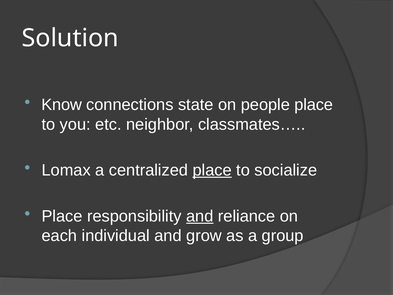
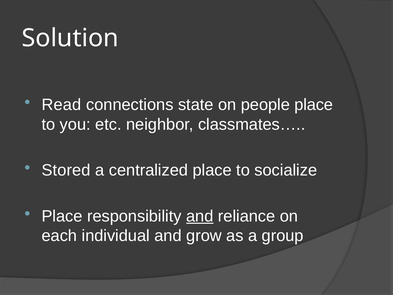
Know: Know -> Read (62, 105)
Lomax: Lomax -> Stored (66, 170)
place underline: present -> none (212, 170)
